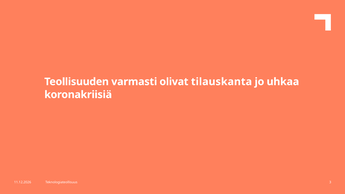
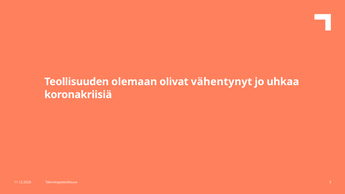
varmasti: varmasti -> olemaan (134, 82)
tilauskanta: tilauskanta -> vähentynyt (221, 82)
